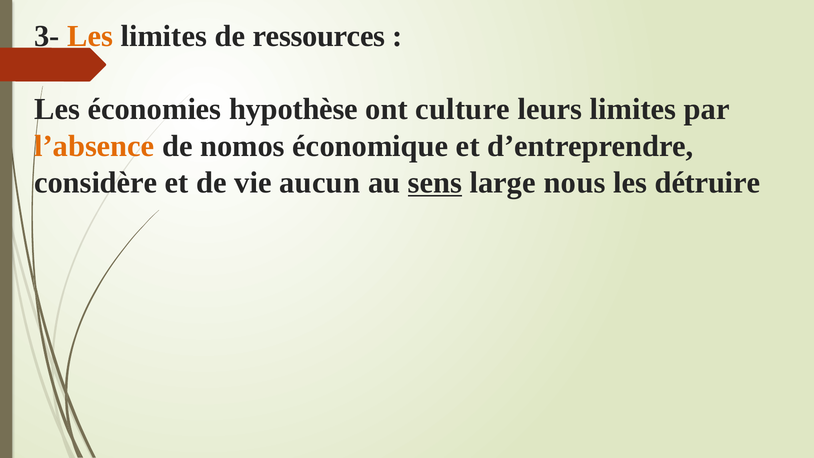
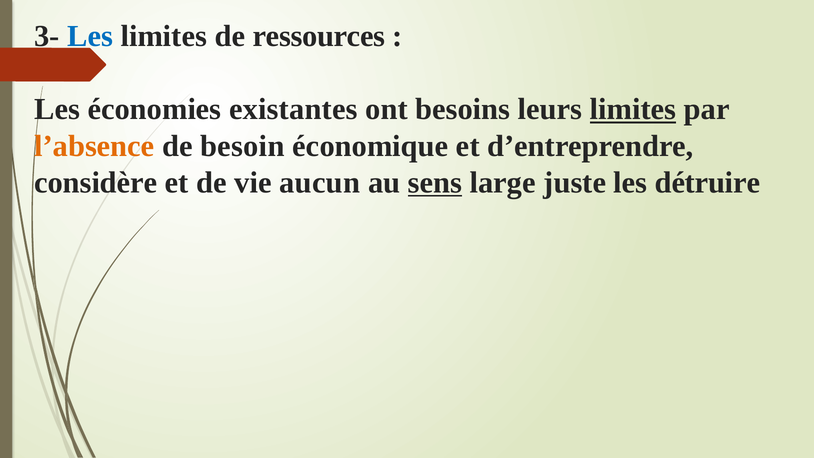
Les colour: orange -> blue (90, 36)
hypothèse: hypothèse -> existantes (293, 109)
culture: culture -> besoins (463, 109)
limites underline: none -> present (633, 109)
nomos: nomos -> besoin (242, 146)
nous: nous -> juste (575, 183)
